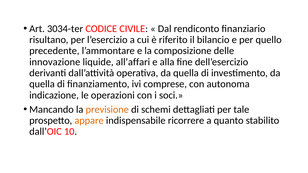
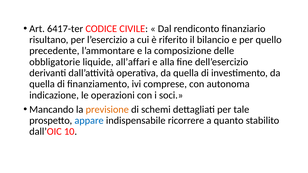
3034-ter: 3034-ter -> 6417-ter (65, 29)
innovazione: innovazione -> obbligatorie (55, 62)
appare colour: orange -> blue (89, 121)
